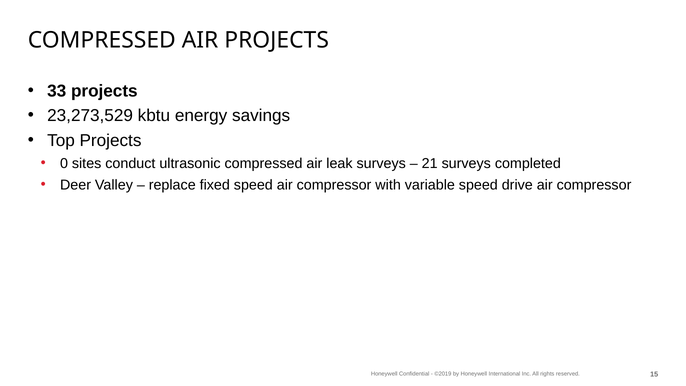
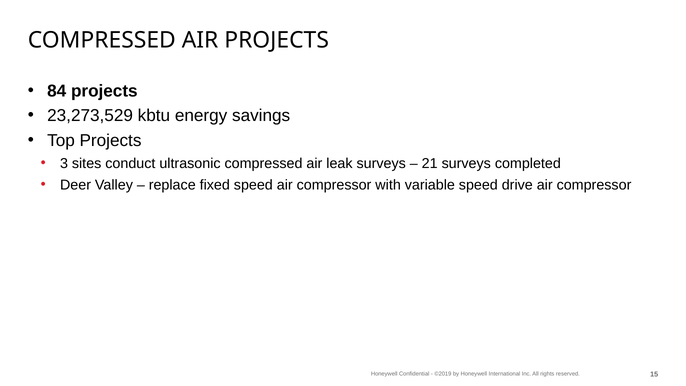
33: 33 -> 84 (57, 91)
0: 0 -> 3 (64, 164)
